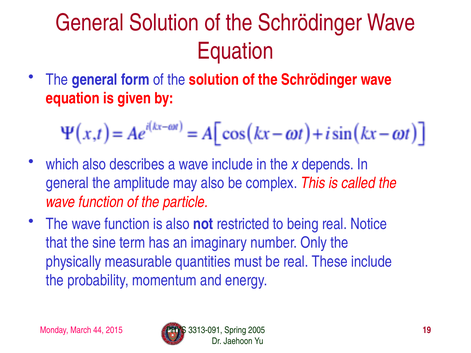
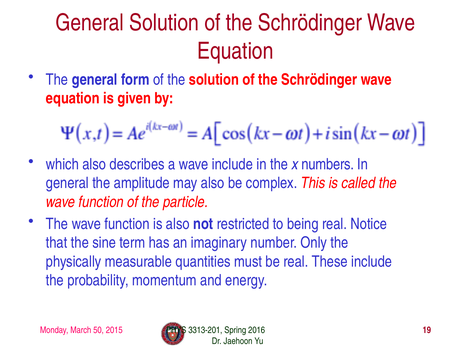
depends: depends -> numbers (328, 164)
44: 44 -> 50 (99, 330)
3313-091: 3313-091 -> 3313-201 (205, 330)
2005: 2005 -> 2016 (257, 330)
